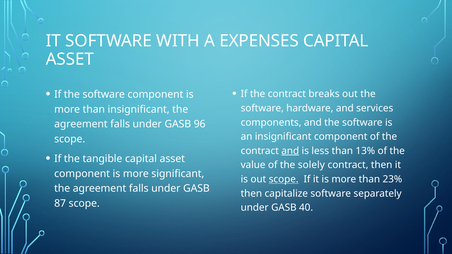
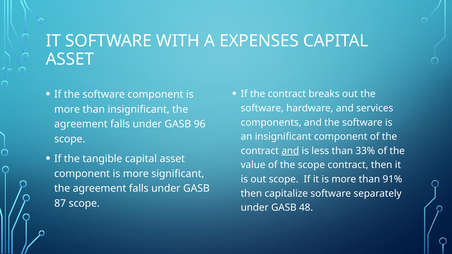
13%: 13% -> 33% (365, 151)
the solely: solely -> scope (311, 165)
scope underline: present -> none (284, 179)
23%: 23% -> 91% (392, 179)
40: 40 -> 48 (306, 208)
